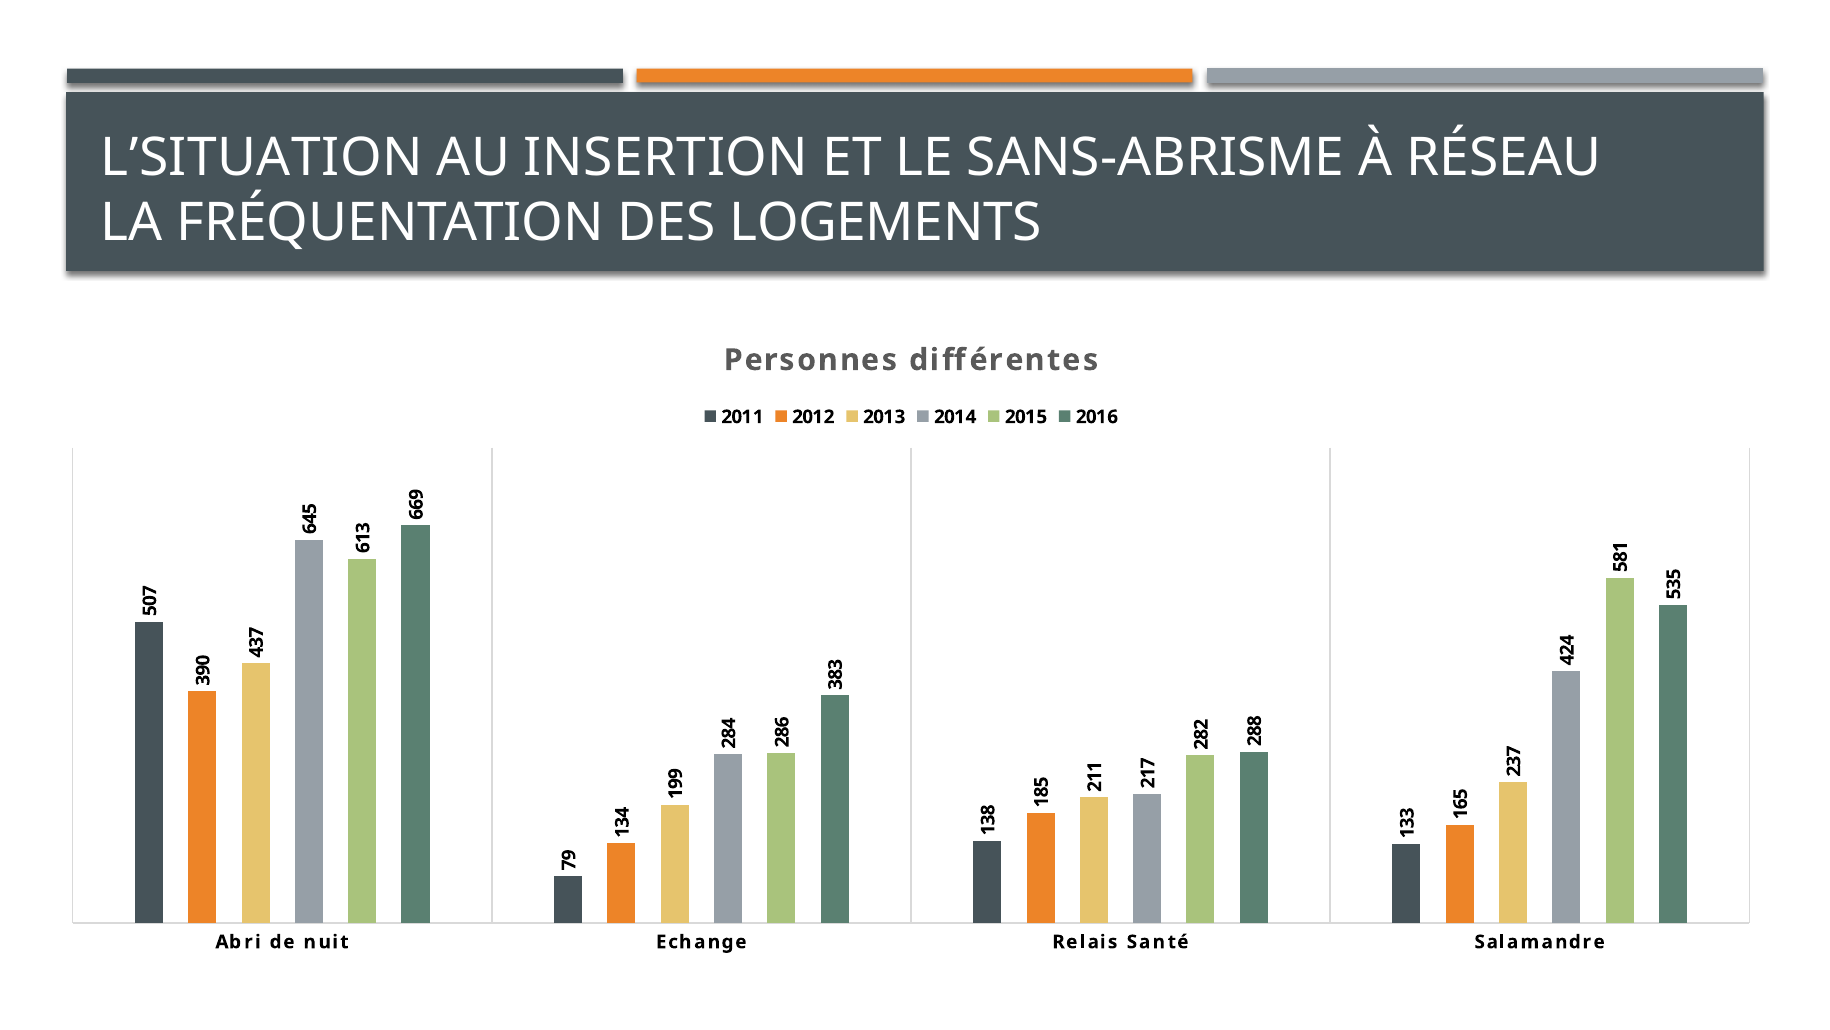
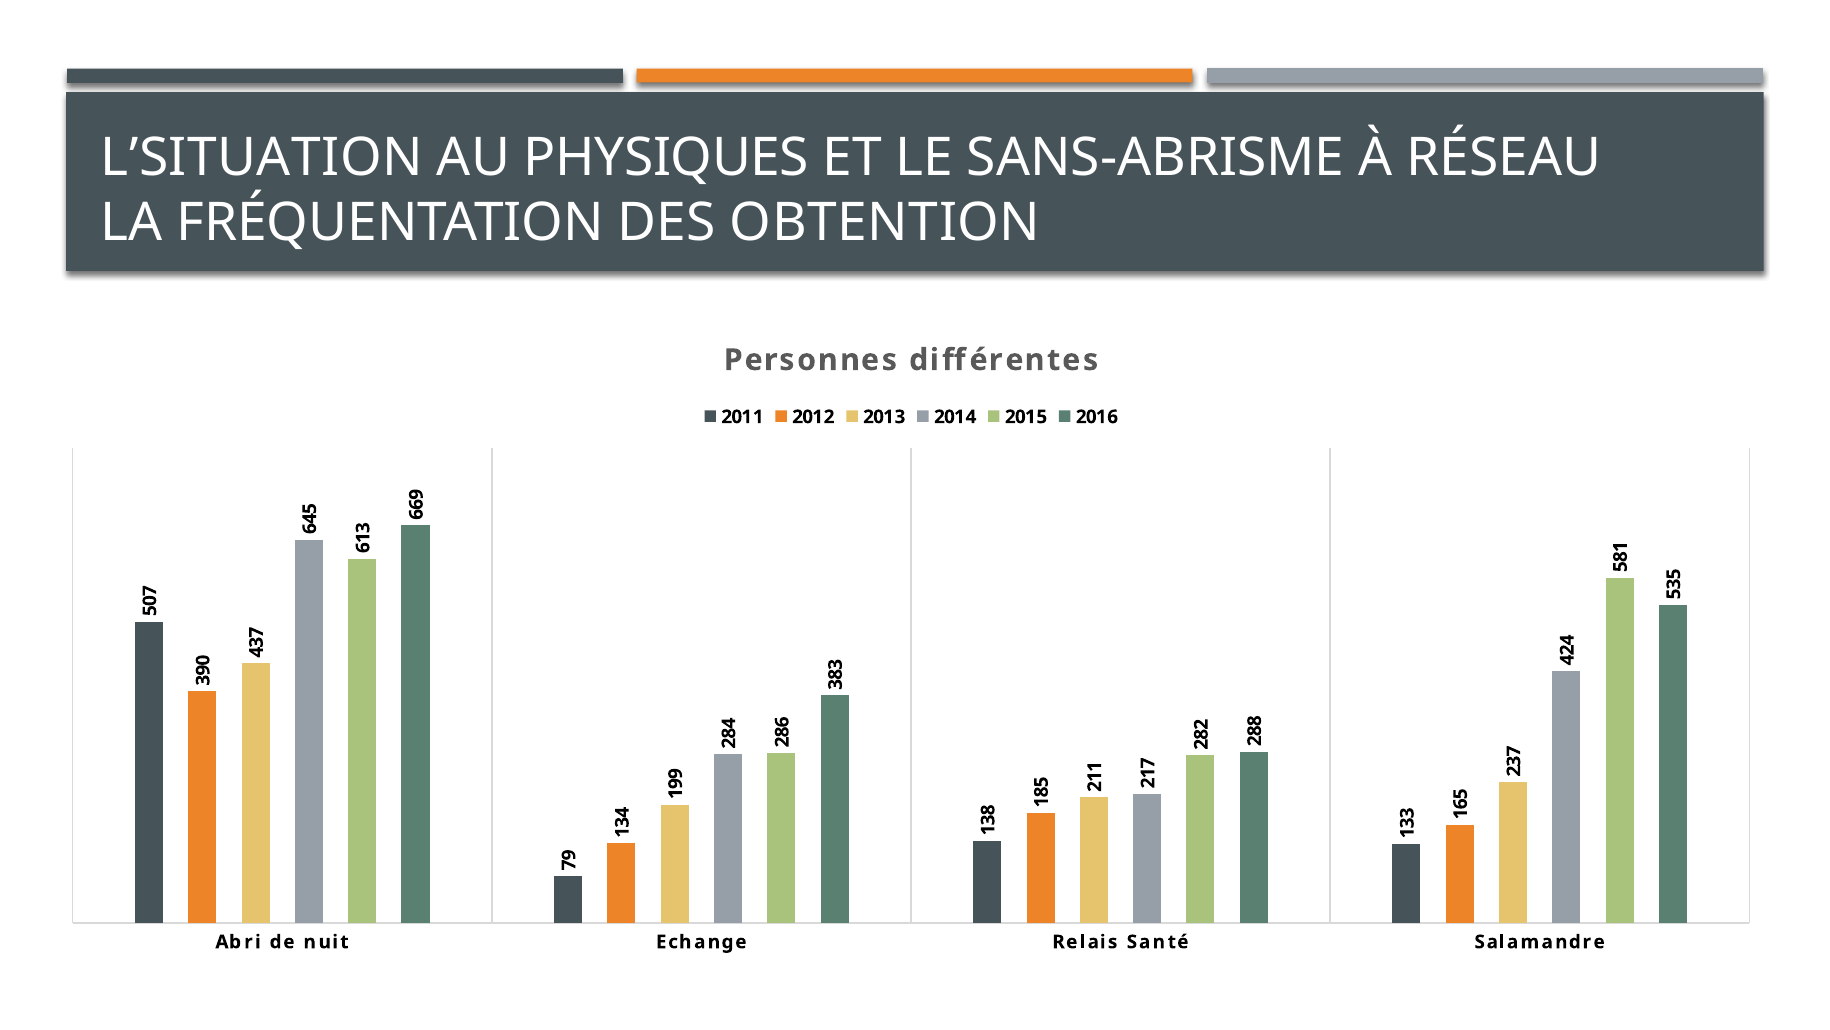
INSERTION: INSERTION -> PHYSIQUES (667, 158)
LOGEMENTS: LOGEMENTS -> OBTENTION (885, 222)
